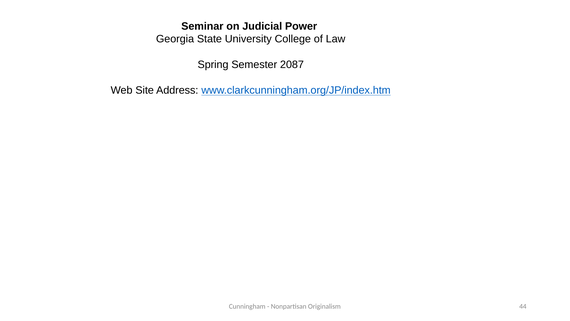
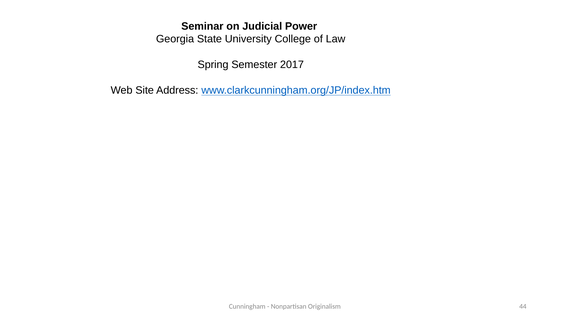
2087: 2087 -> 2017 (292, 65)
